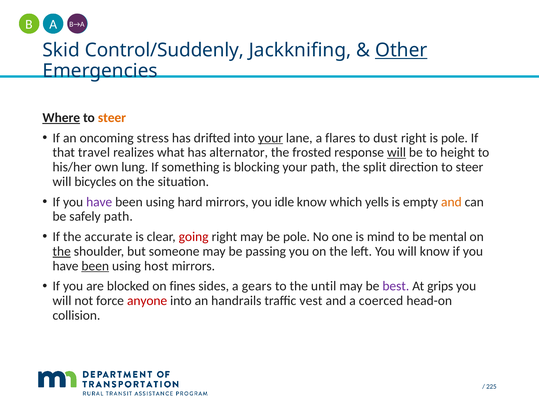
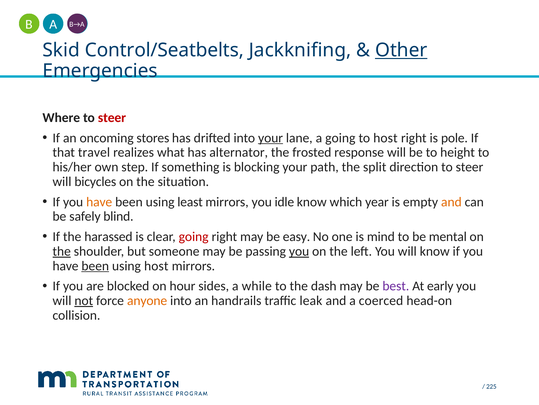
Control/Suddenly: Control/Suddenly -> Control/Seatbelts (164, 50)
Where underline: present -> none (61, 118)
steer colour: orange -> red (112, 118)
stress: stress -> stores (153, 138)
a flares: flares -> going (340, 138)
to dust: dust -> host (385, 138)
will underline: present -> none (396, 152)
lung: lung -> step (135, 167)
have colour: purple -> orange (99, 202)
hard: hard -> least (190, 202)
yells: yells -> year (377, 202)
safely path: path -> blind (118, 216)
accurate: accurate -> harassed (108, 236)
be pole: pole -> easy (296, 236)
you underline: none -> present (299, 251)
fines: fines -> hour (182, 286)
gears: gears -> while (257, 286)
until: until -> dash (324, 286)
grips: grips -> early (440, 286)
not underline: none -> present (84, 300)
anyone colour: red -> orange (147, 300)
vest: vest -> leak (311, 300)
